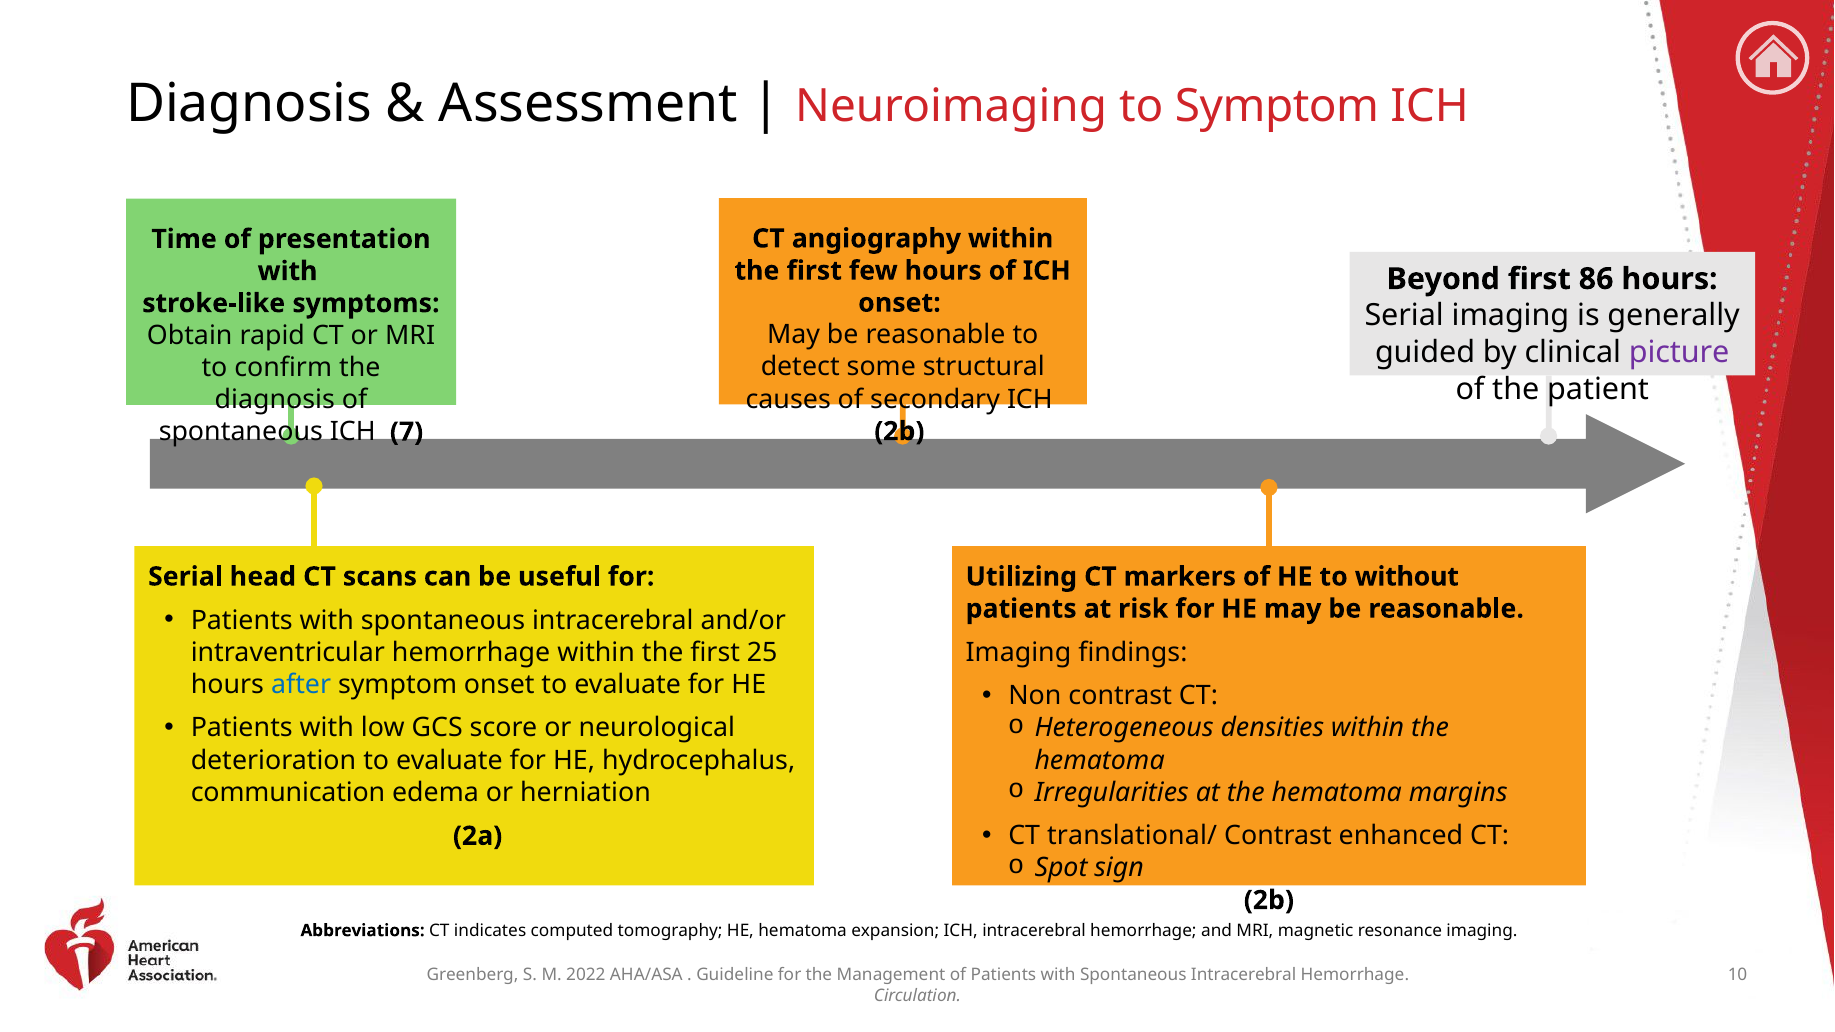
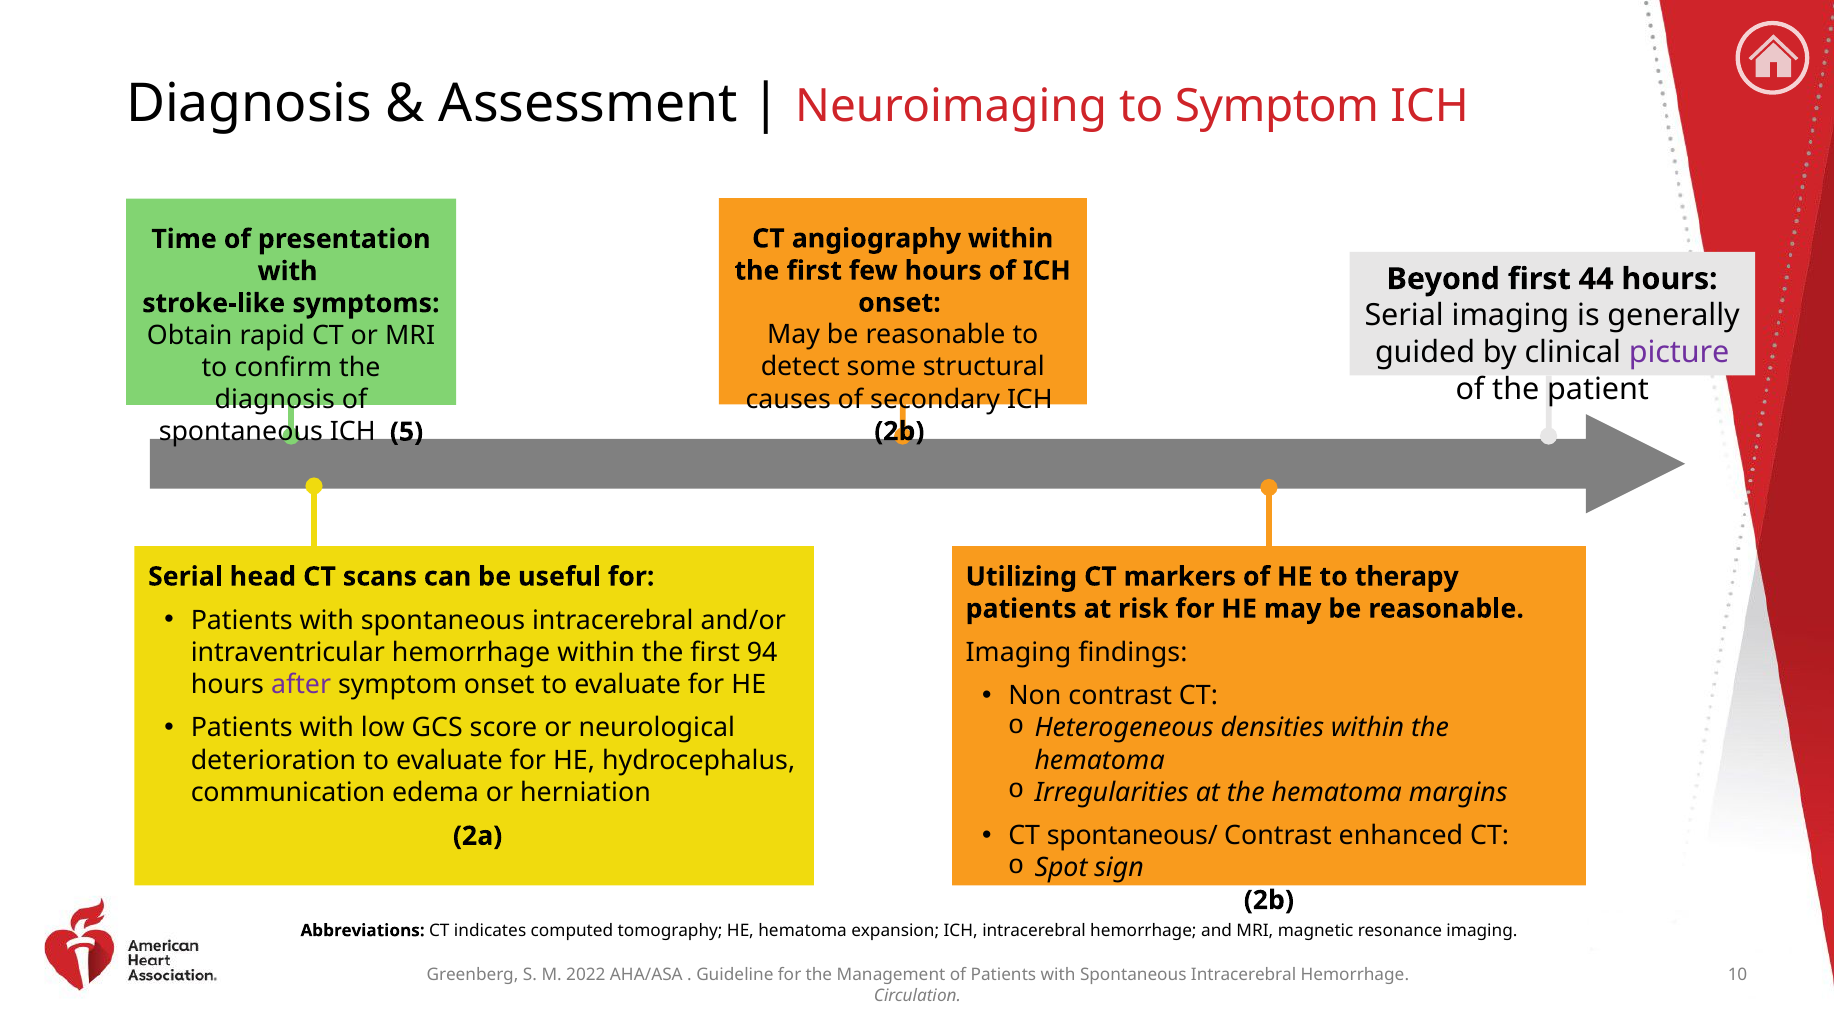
86: 86 -> 44 (1596, 279)
7: 7 -> 5 (407, 432)
without: without -> therapy (1407, 577)
25: 25 -> 94 (762, 653)
after colour: blue -> purple (301, 685)
translational/: translational/ -> spontaneous/ (1132, 836)
